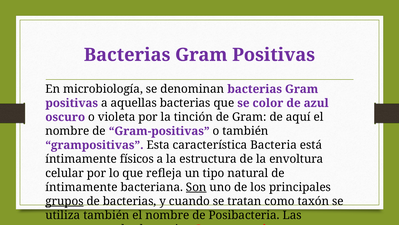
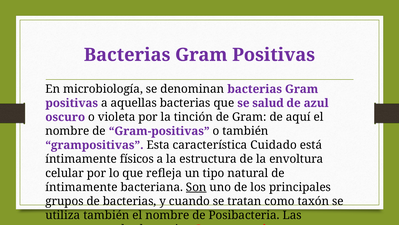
color: color -> salud (268, 103)
Bacteria: Bacteria -> Cuidado (274, 145)
grupos underline: present -> none (64, 201)
